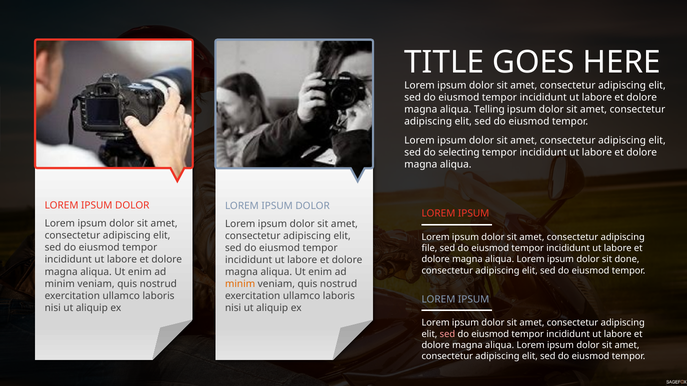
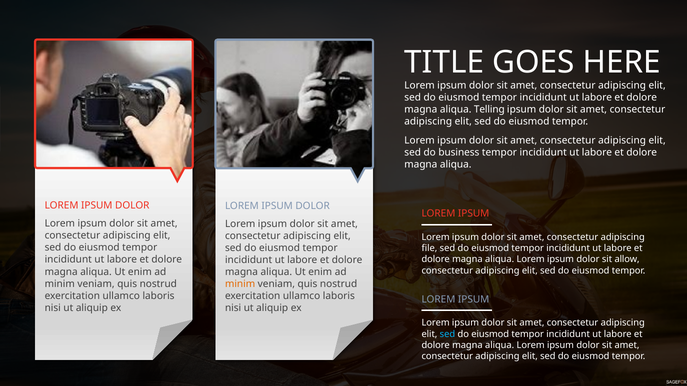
selecting: selecting -> business (459, 153)
done: done -> allow (627, 260)
sed colour: pink -> light blue (447, 334)
